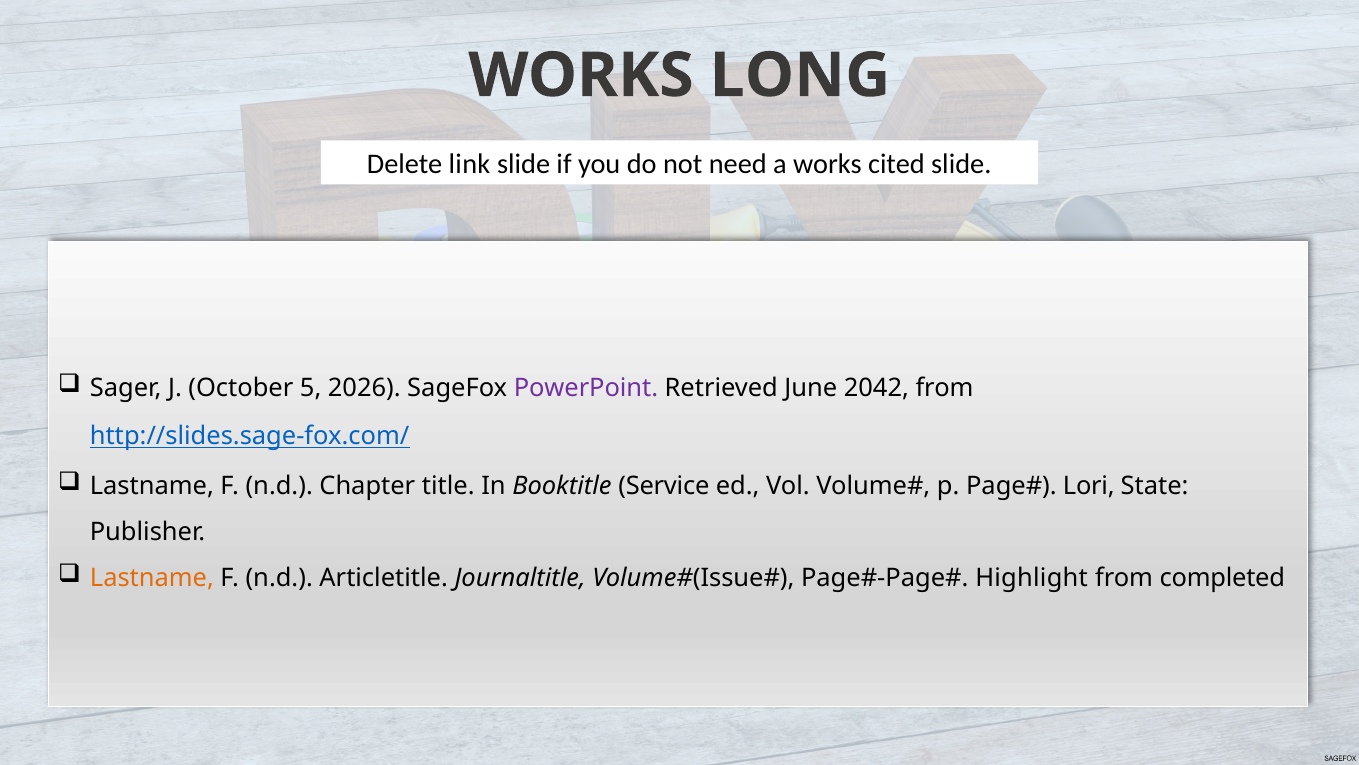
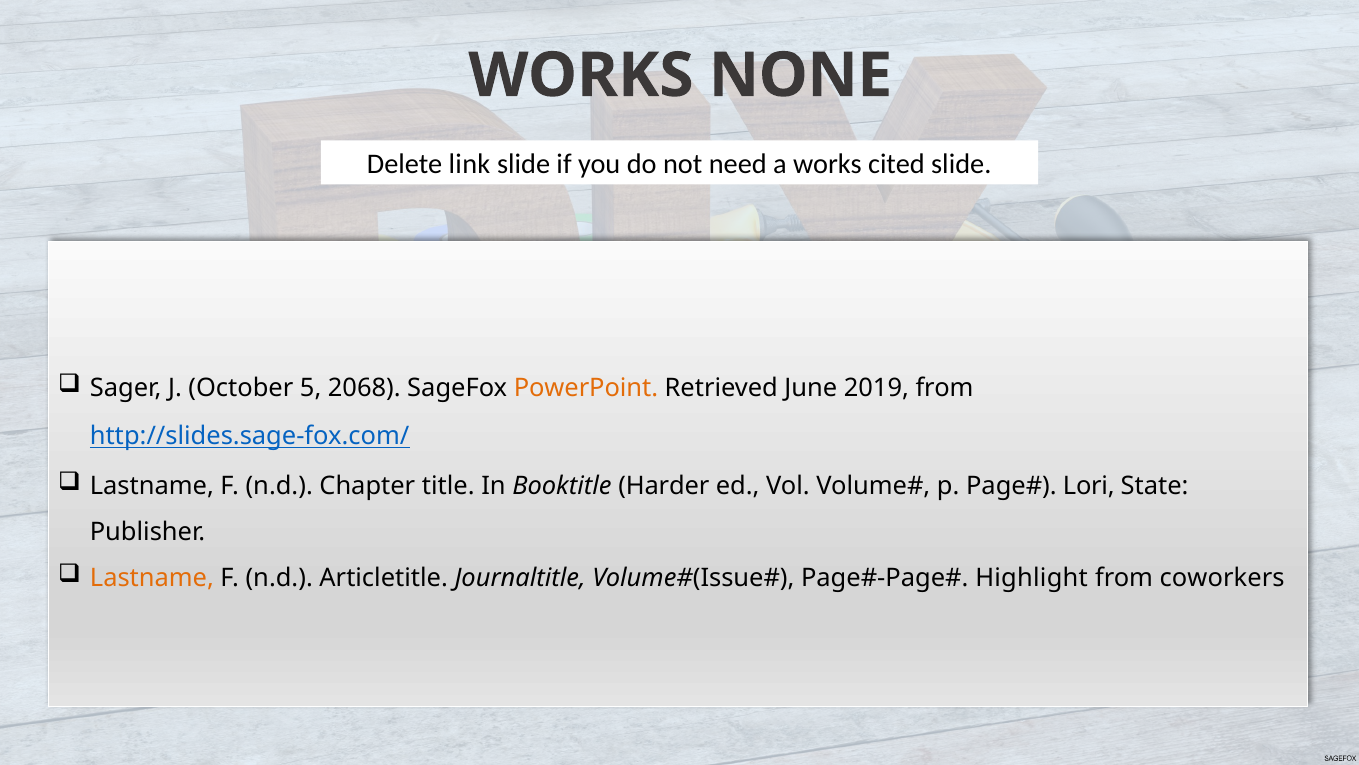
LONG: LONG -> NONE (800, 75)
2026: 2026 -> 2068 (364, 388)
PowerPoint colour: purple -> orange (586, 388)
2042: 2042 -> 2019 (876, 388)
Service: Service -> Harder (664, 486)
completed: completed -> coworkers (1222, 577)
